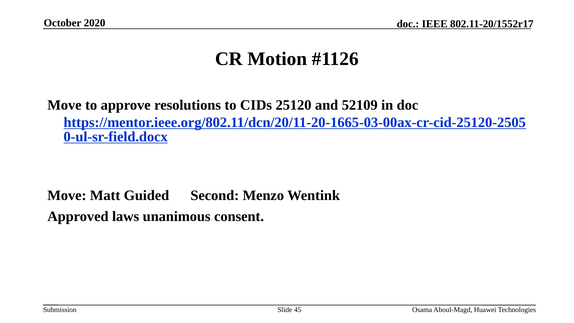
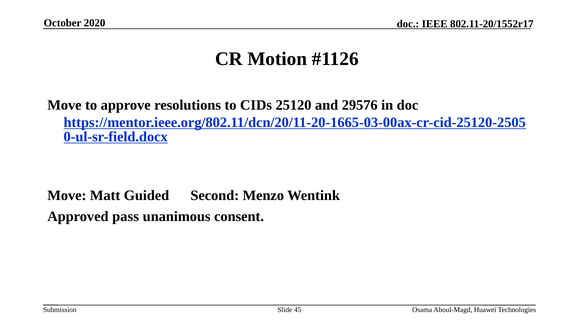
52109: 52109 -> 29576 (360, 105)
laws: laws -> pass (126, 216)
